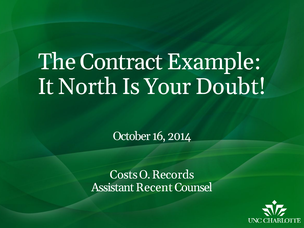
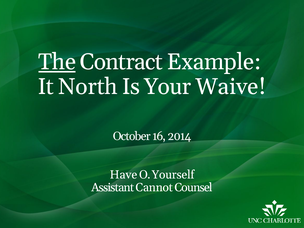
The underline: none -> present (57, 62)
Doubt: Doubt -> Waive (231, 87)
Costs: Costs -> Have (124, 175)
Records: Records -> Yourself (173, 175)
Recent: Recent -> Cannot (154, 187)
